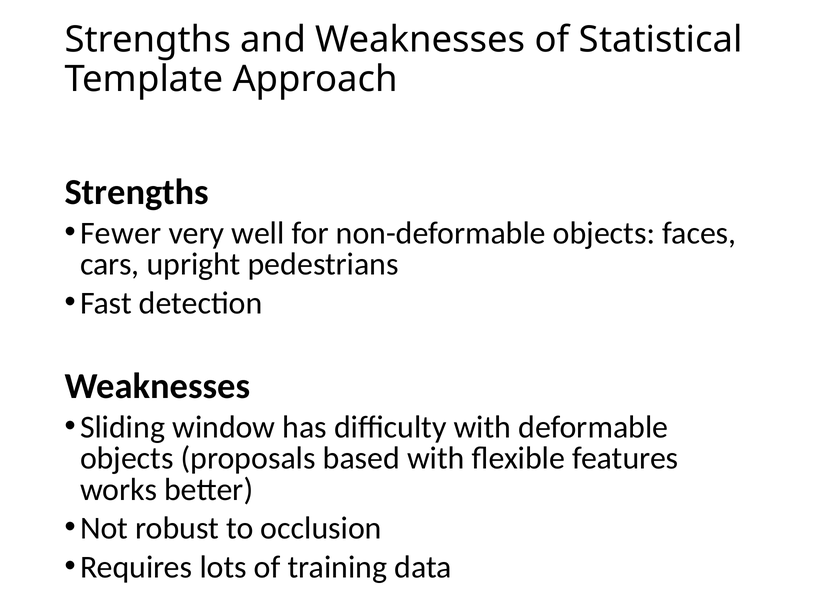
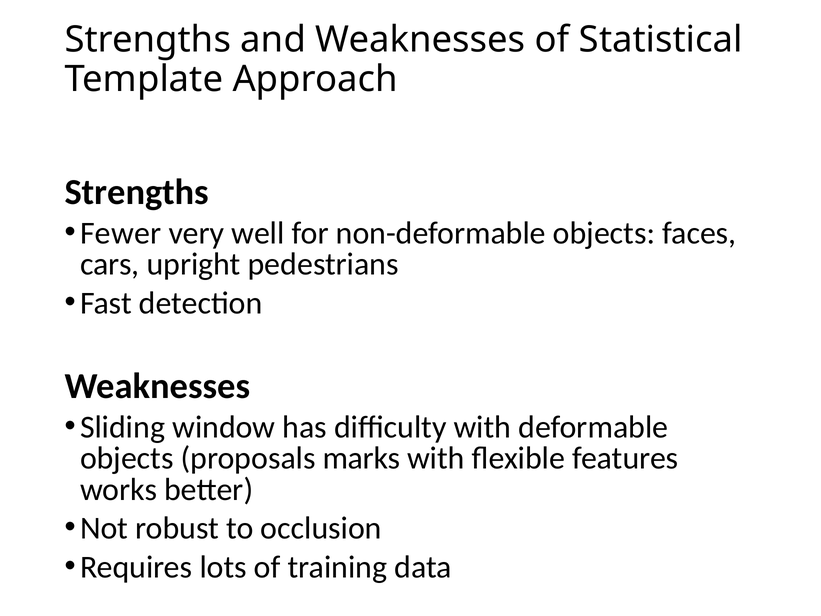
based: based -> marks (362, 458)
